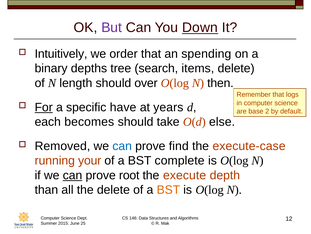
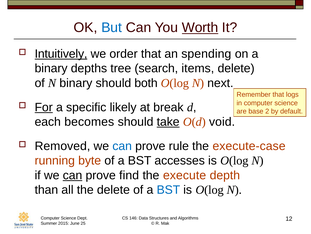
But colour: purple -> blue (112, 27)
Down: Down -> Worth (200, 27)
Intuitively underline: none -> present (61, 54)
N length: length -> binary (76, 83)
over: over -> both (146, 83)
then: then -> next (220, 83)
have: have -> likely (123, 107)
years: years -> break (168, 107)
take underline: none -> present (168, 121)
else: else -> void (222, 121)
find: find -> rule (179, 146)
your: your -> byte (90, 160)
complete: complete -> accesses (180, 160)
root: root -> find (129, 175)
BST colour: orange -> blue (168, 189)
